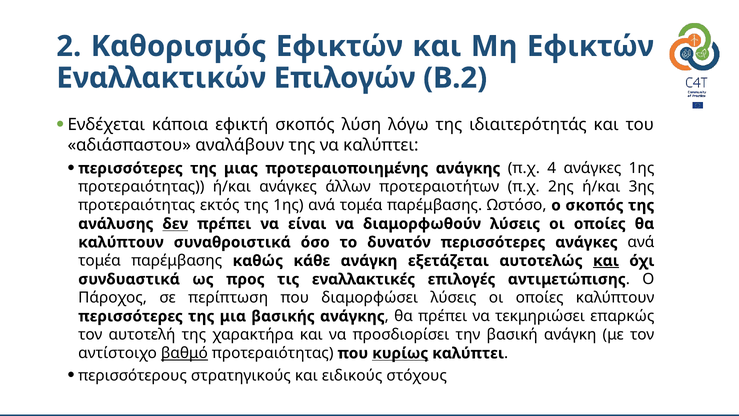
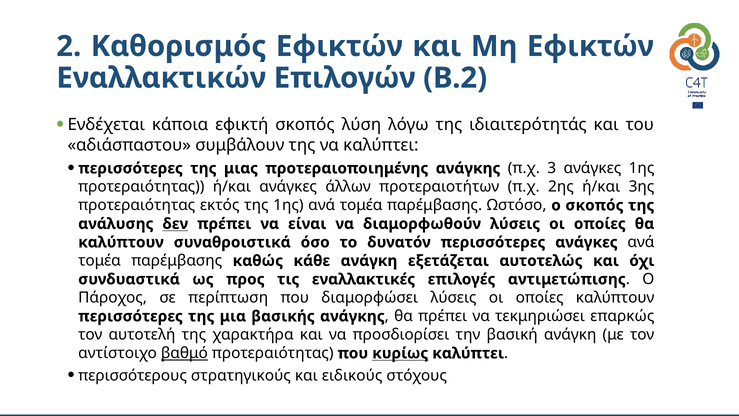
αναλάβουν: αναλάβουν -> συμβάλουν (240, 145)
4: 4 -> 3 (552, 168)
και underline: present -> none (606, 261)
